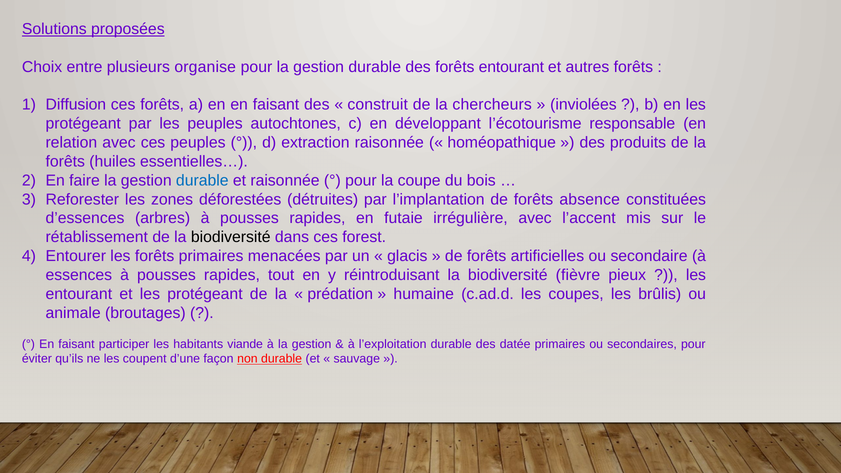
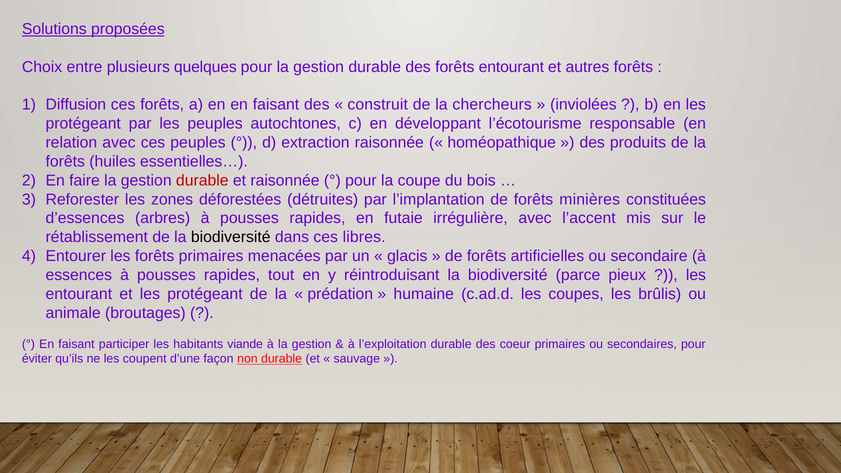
organise: organise -> quelques (205, 67)
durable colour: blue -> red (202, 180)
absence: absence -> minières (590, 199)
forest: forest -> libres (364, 237)
fièvre: fièvre -> parce (578, 275)
datée: datée -> coeur (515, 344)
